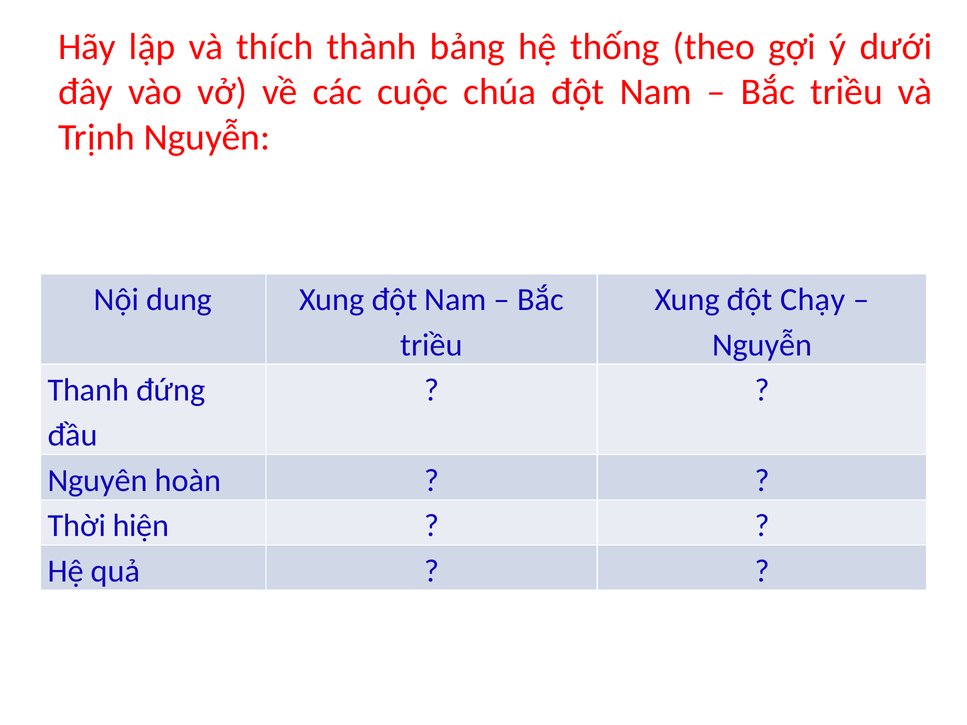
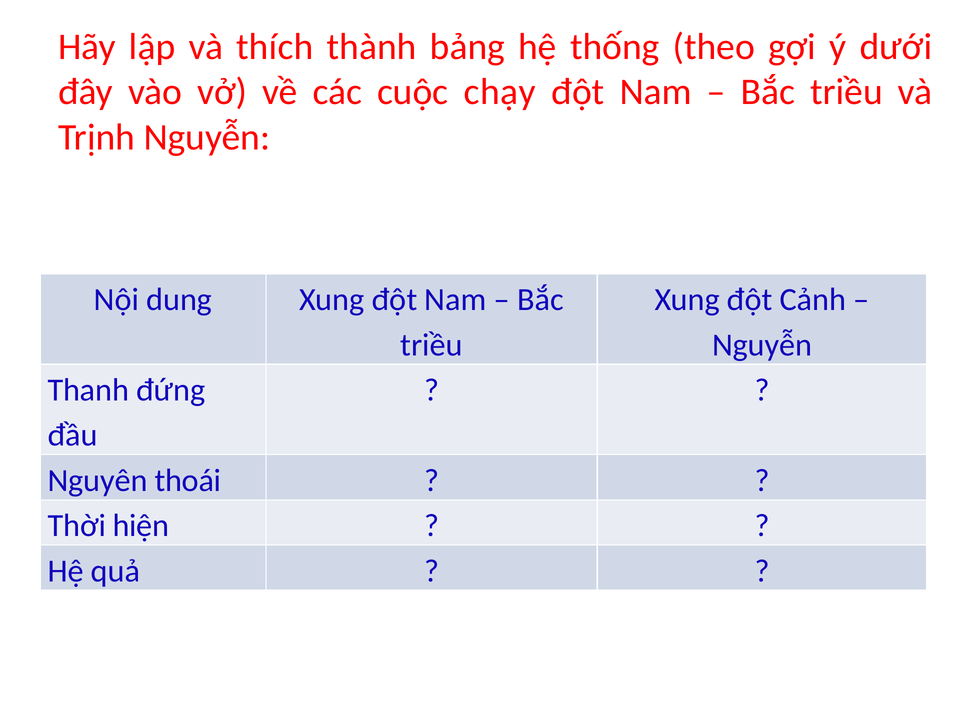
chúa: chúa -> chạy (500, 92)
Chạy: Chạy -> Cảnh (813, 300)
hoàn: hoàn -> thoái (188, 481)
